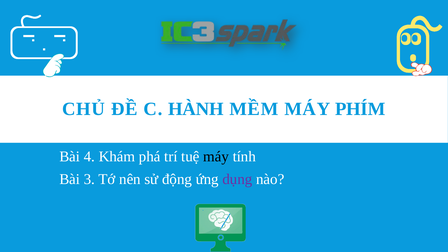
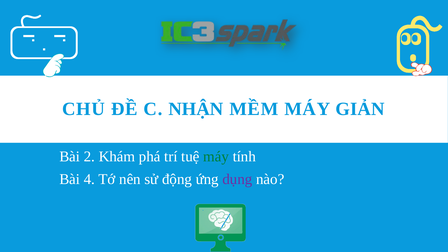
HÀNH: HÀNH -> NHẬN (196, 109)
PHÍM: PHÍM -> GIẢN (360, 109)
4: 4 -> 2 (89, 157)
máy colour: black -> green (216, 157)
3: 3 -> 4 (89, 179)
